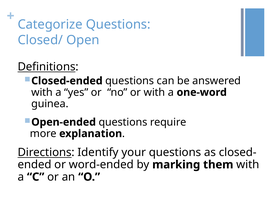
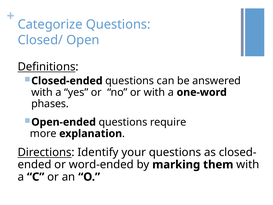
guinea: guinea -> phases (50, 104)
